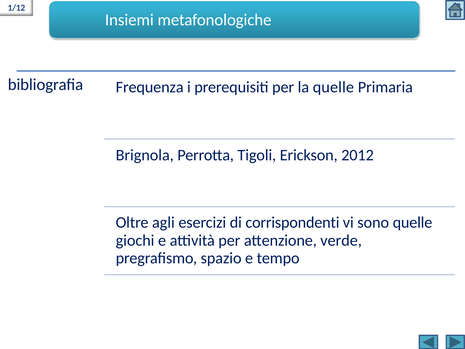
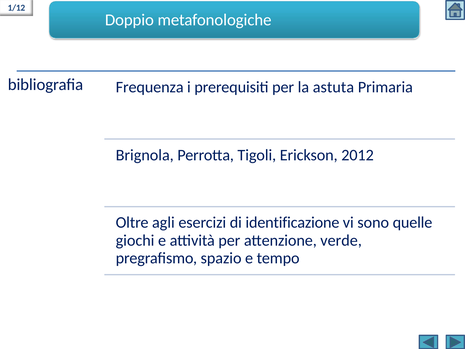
Insiemi: Insiemi -> Doppio (129, 20)
la quelle: quelle -> astuta (333, 87)
corrispondenti: corrispondenti -> identificazione (292, 222)
